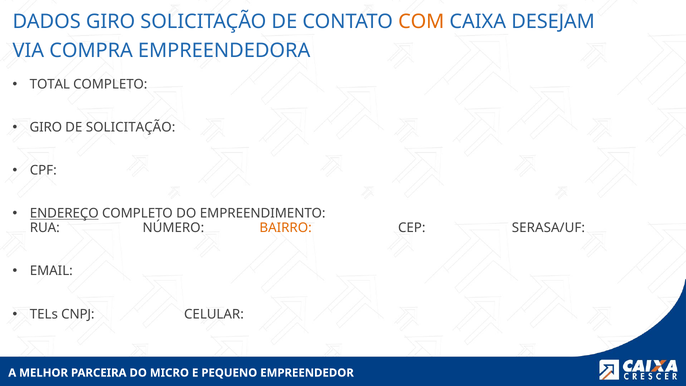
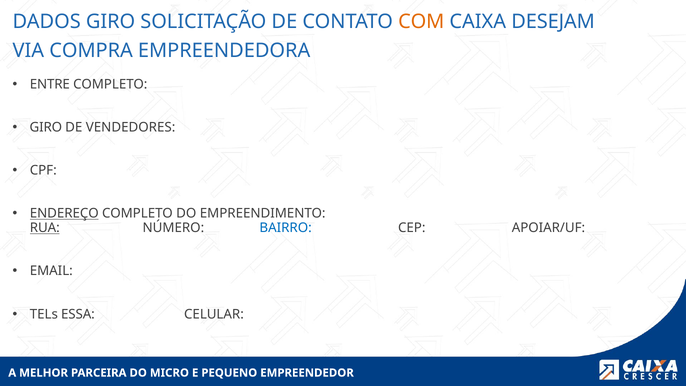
TOTAL: TOTAL -> ENTRE (50, 84)
DE SOLICITAÇÃO: SOLICITAÇÃO -> VENDEDORES (131, 127)
RUA underline: none -> present (45, 228)
BAIRRO colour: orange -> blue (286, 228)
SERASA/UF: SERASA/UF -> APOIAR/UF (548, 228)
CNPJ: CNPJ -> ESSA (78, 314)
